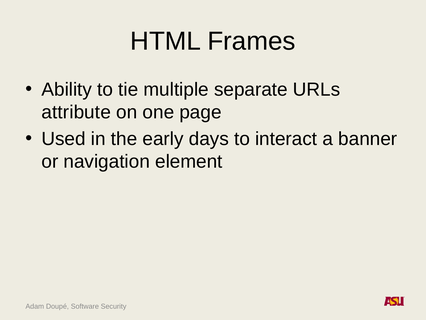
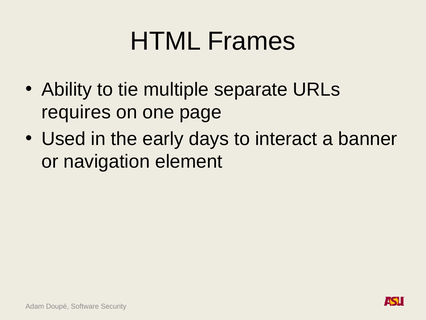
attribute: attribute -> requires (76, 112)
